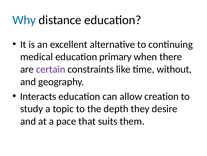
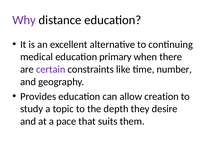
Why colour: blue -> purple (24, 20)
without: without -> number (174, 69)
Interacts: Interacts -> Provides (38, 96)
